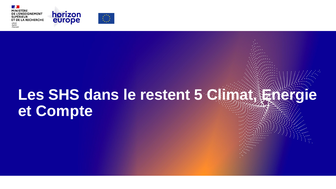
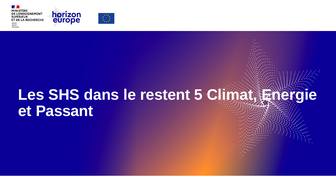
Compte: Compte -> Passant (64, 111)
